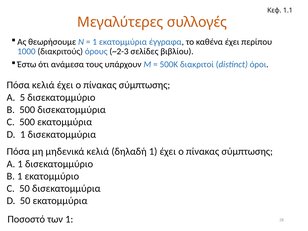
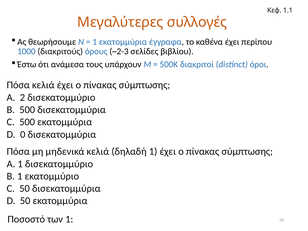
5: 5 -> 2 (22, 97)
D.Ί 1: 1 -> 0 (23, 134)
